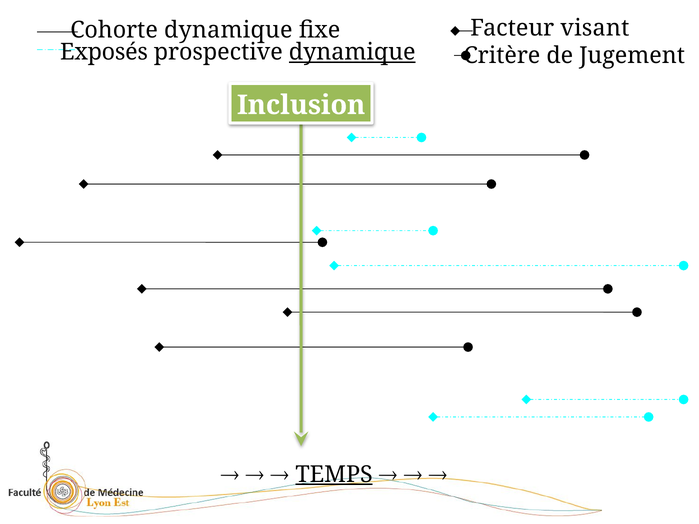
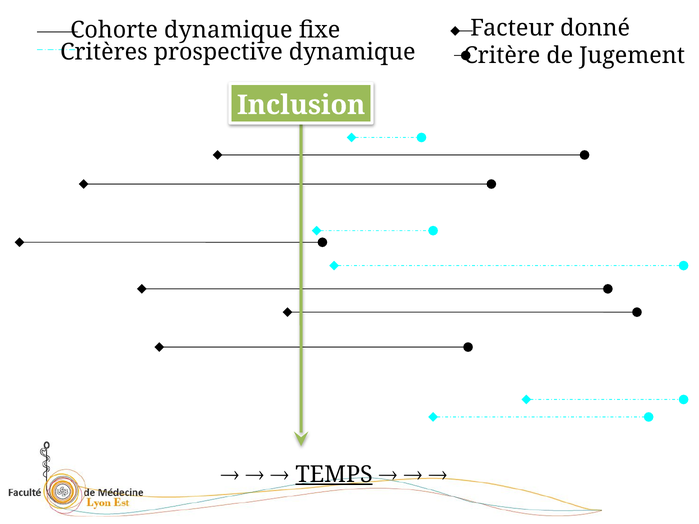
visant: visant -> donné (595, 28)
Exposés: Exposés -> Critères (104, 52)
dynamique underline: present -> none (352, 52)
